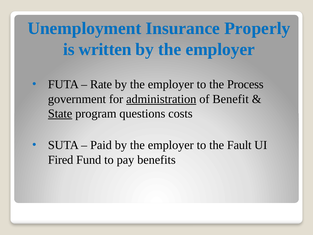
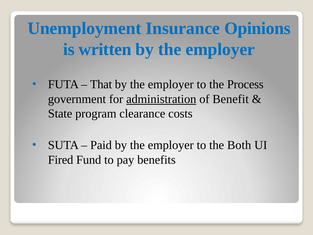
Properly: Properly -> Opinions (257, 28)
Rate: Rate -> That (101, 84)
State underline: present -> none (60, 114)
questions: questions -> clearance (142, 114)
Fault: Fault -> Both (239, 145)
